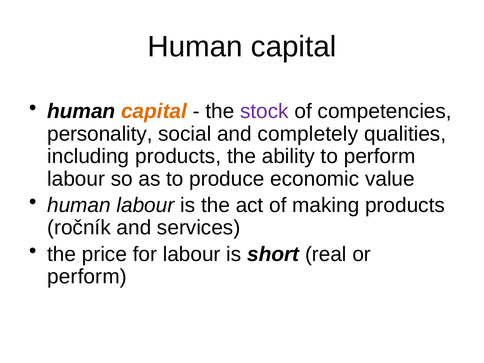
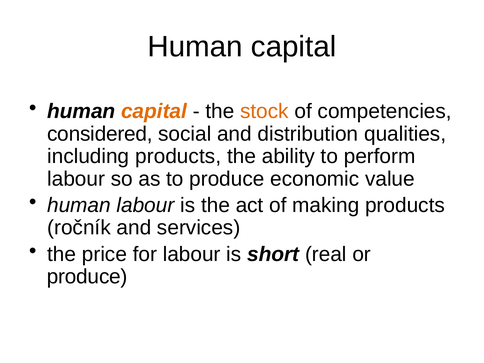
stock colour: purple -> orange (264, 111)
personality: personality -> considered (100, 134)
completely: completely -> distribution (308, 134)
perform: perform -> produce (87, 277)
